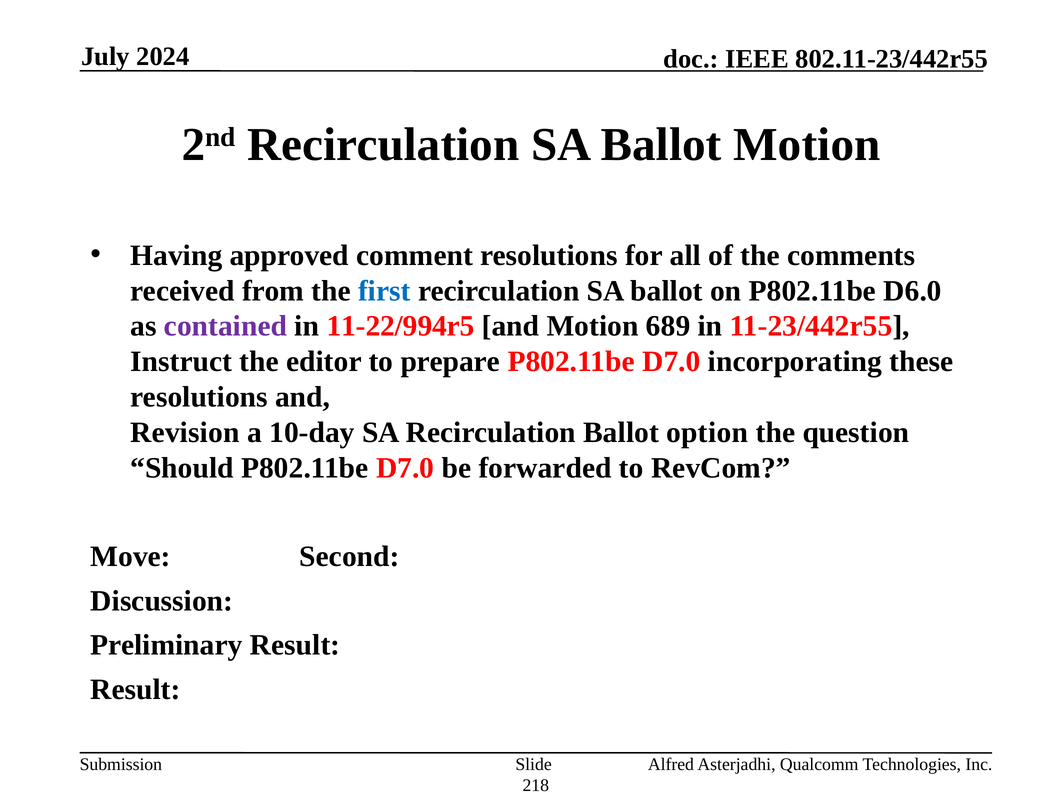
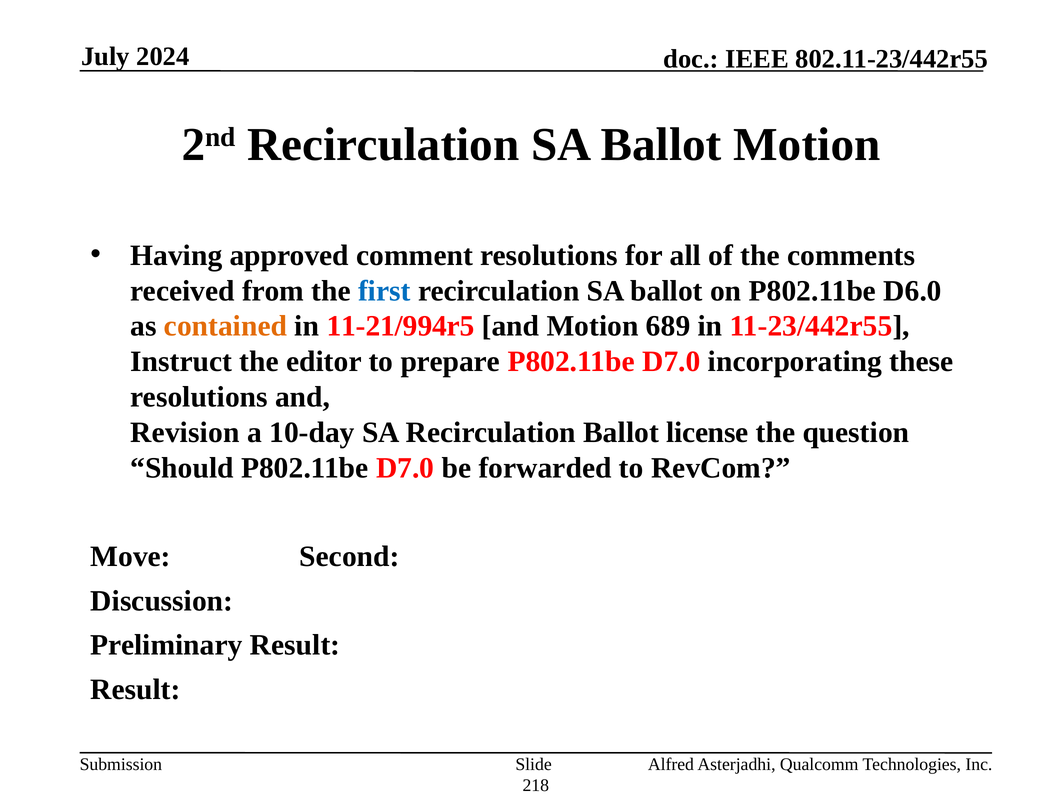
contained colour: purple -> orange (225, 326)
11-22/994r5: 11-22/994r5 -> 11-21/994r5 (401, 326)
option: option -> license (707, 433)
